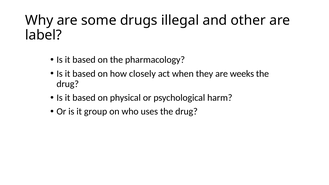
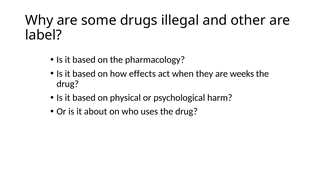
closely: closely -> effects (142, 74)
group: group -> about (96, 112)
